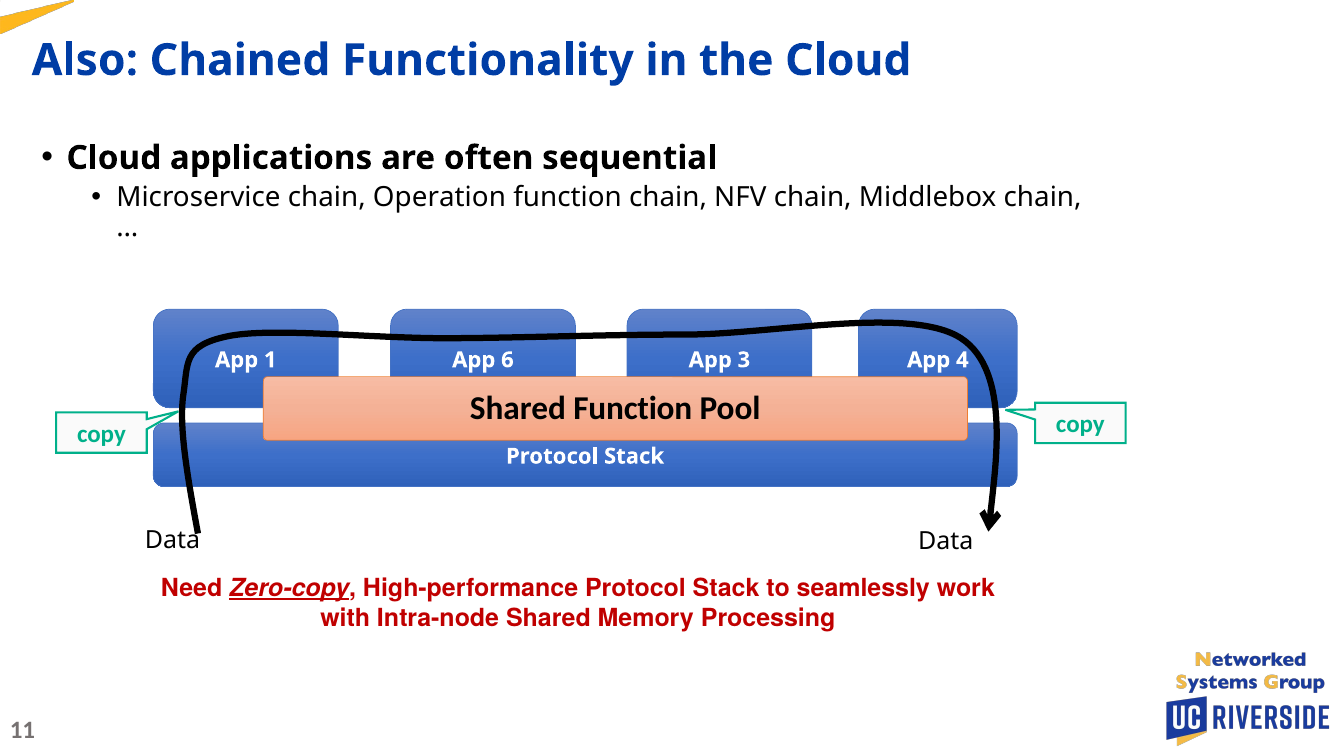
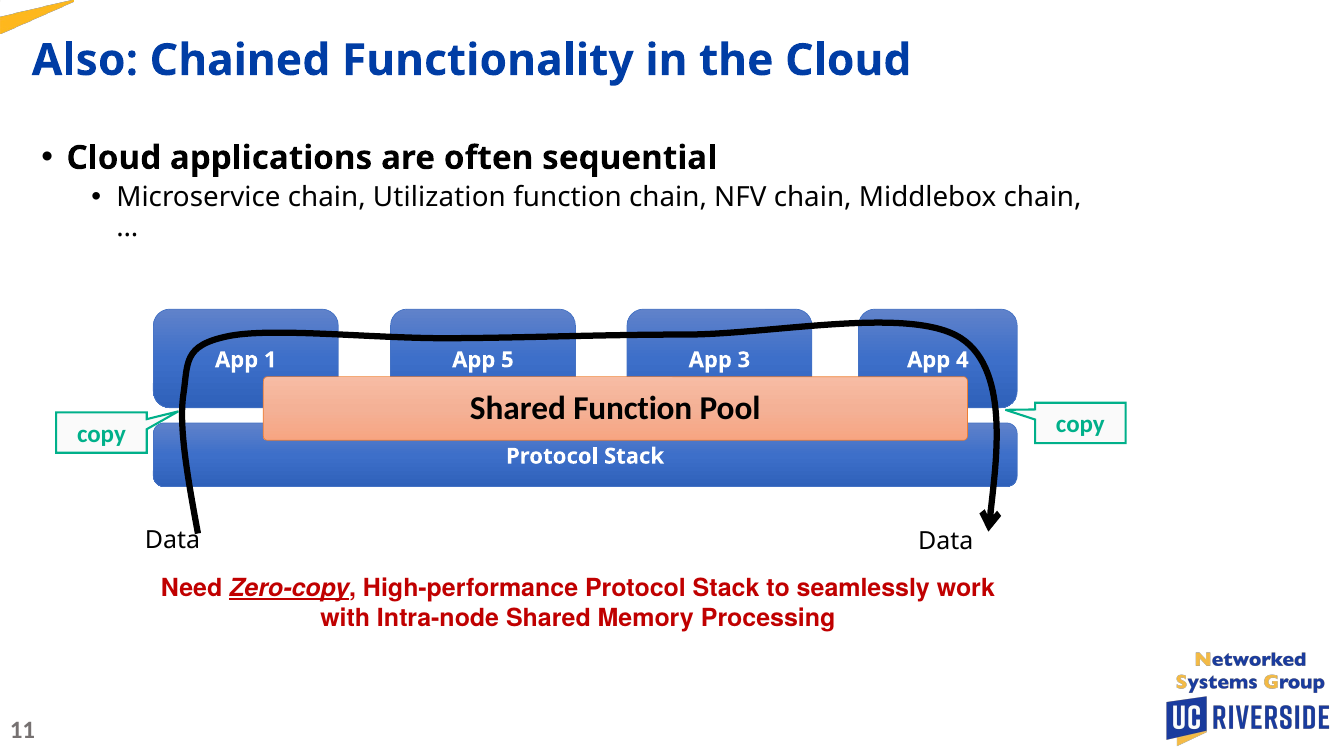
Operation: Operation -> Utilization (439, 198)
6: 6 -> 5 (507, 360)
